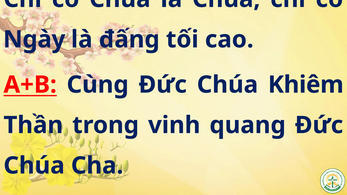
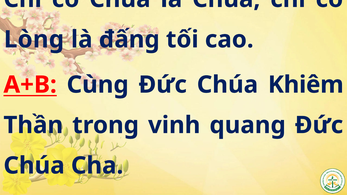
Ngày: Ngày -> Lòng (34, 40)
